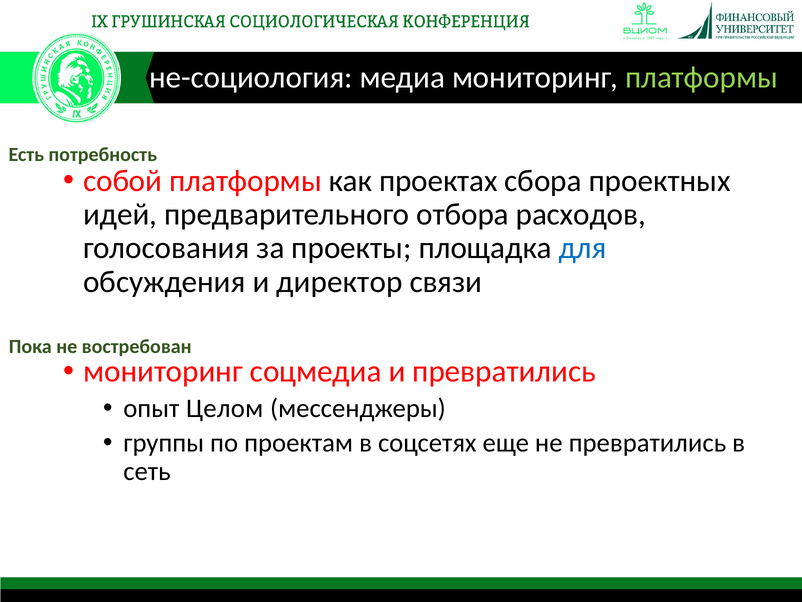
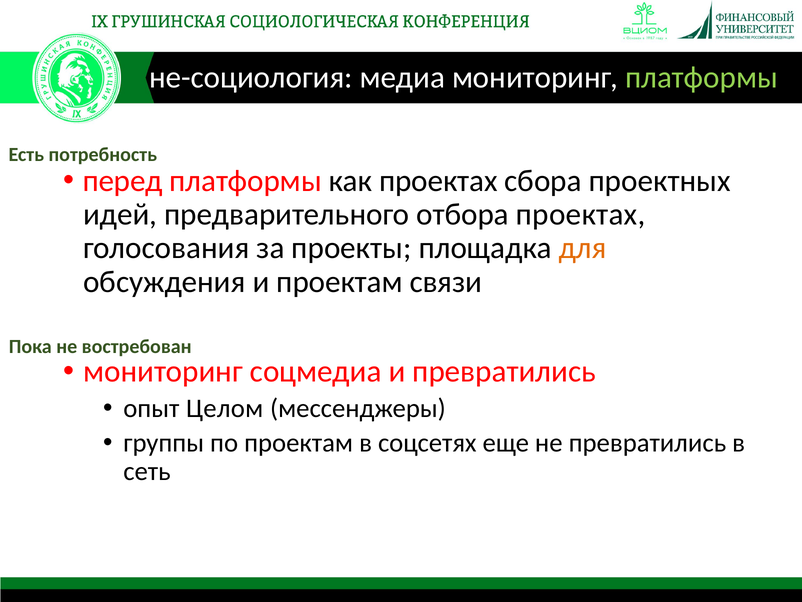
собой: собой -> перед (123, 181)
отбора расходов: расходов -> проектах (581, 214)
для colour: blue -> orange (583, 248)
и директор: директор -> проектам (340, 282)
